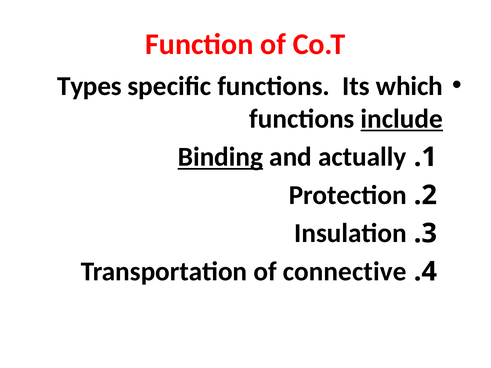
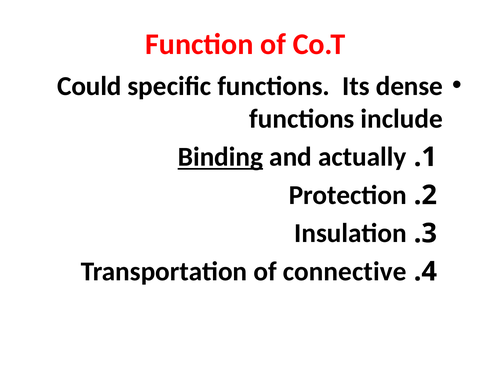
Types: Types -> Could (89, 86)
which: which -> dense (409, 86)
include underline: present -> none (402, 119)
